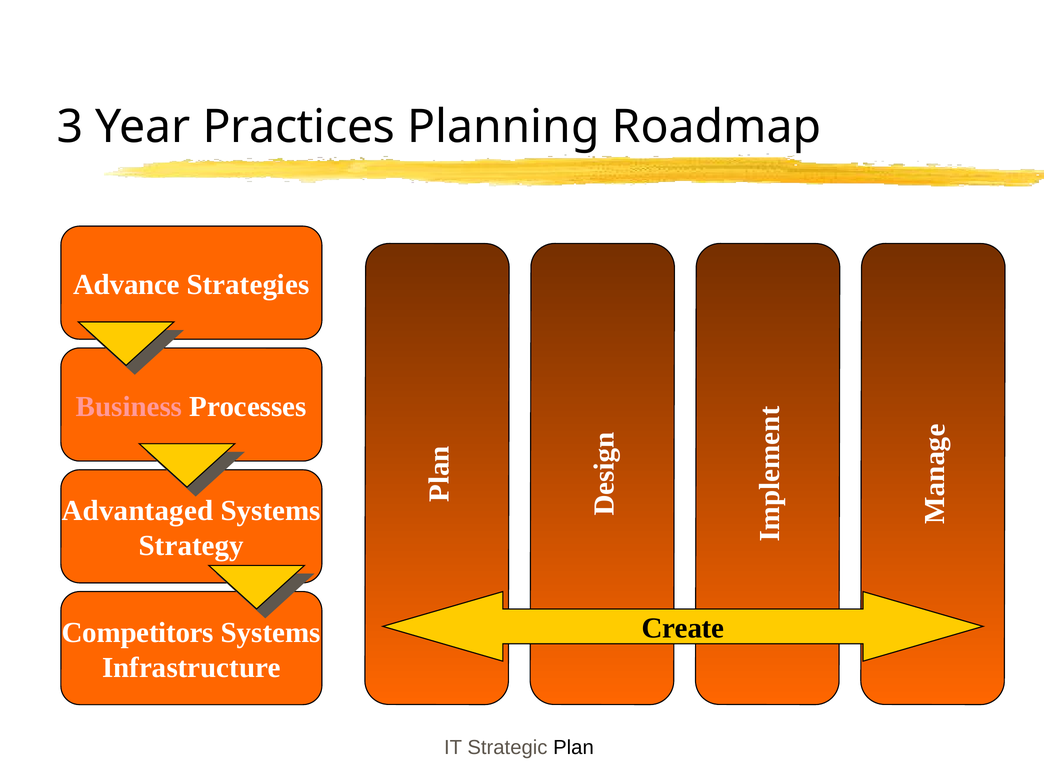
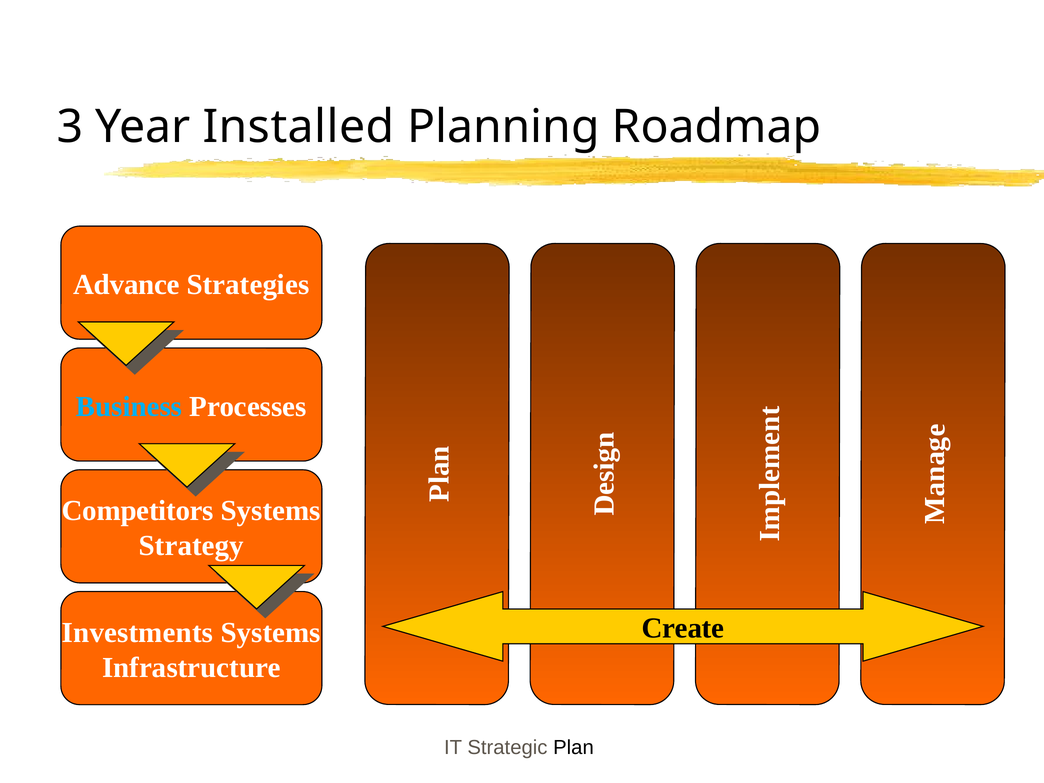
Practices: Practices -> Installed (299, 127)
Business colour: pink -> light blue (129, 407)
Advantaged: Advantaged -> Competitors (138, 511)
Competitors: Competitors -> Investments (137, 633)
